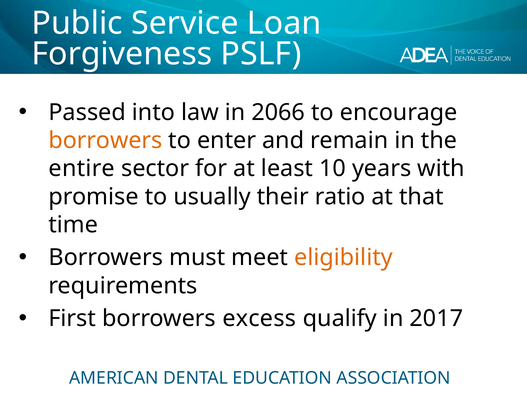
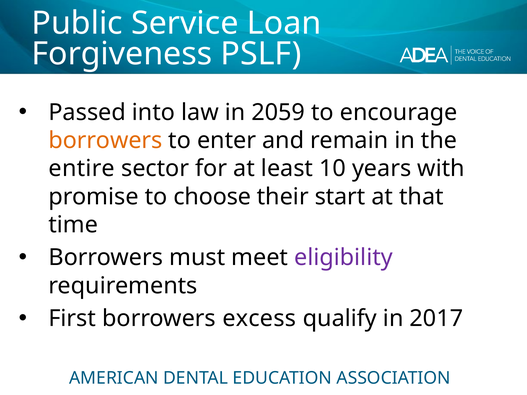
2066: 2066 -> 2059 (278, 112)
usually: usually -> choose (212, 197)
ratio: ratio -> start (340, 197)
eligibility colour: orange -> purple (343, 258)
